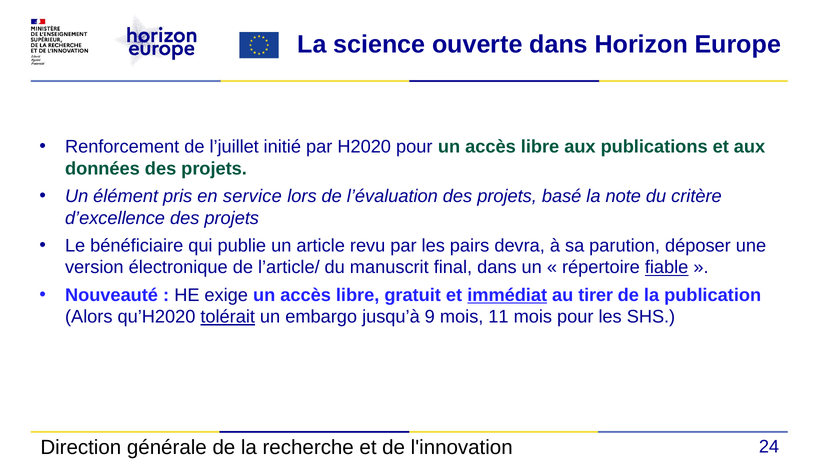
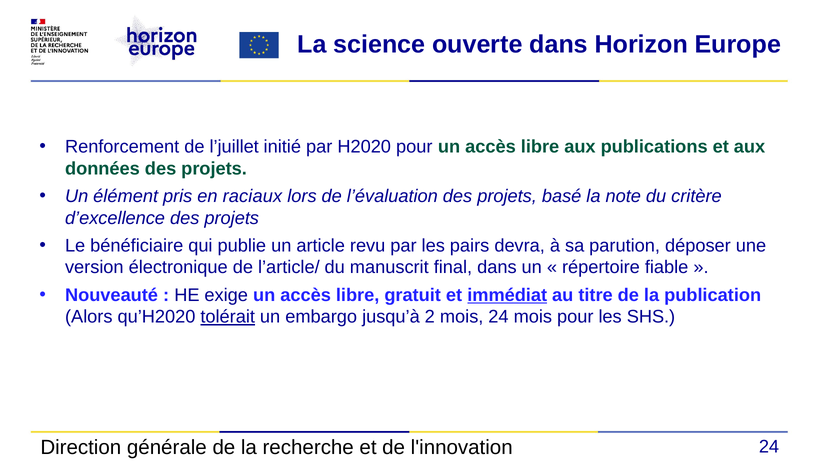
service: service -> raciaux (252, 196)
fiable underline: present -> none (667, 267)
tirer: tirer -> titre (596, 295)
9: 9 -> 2 (430, 317)
mois 11: 11 -> 24 (499, 317)
